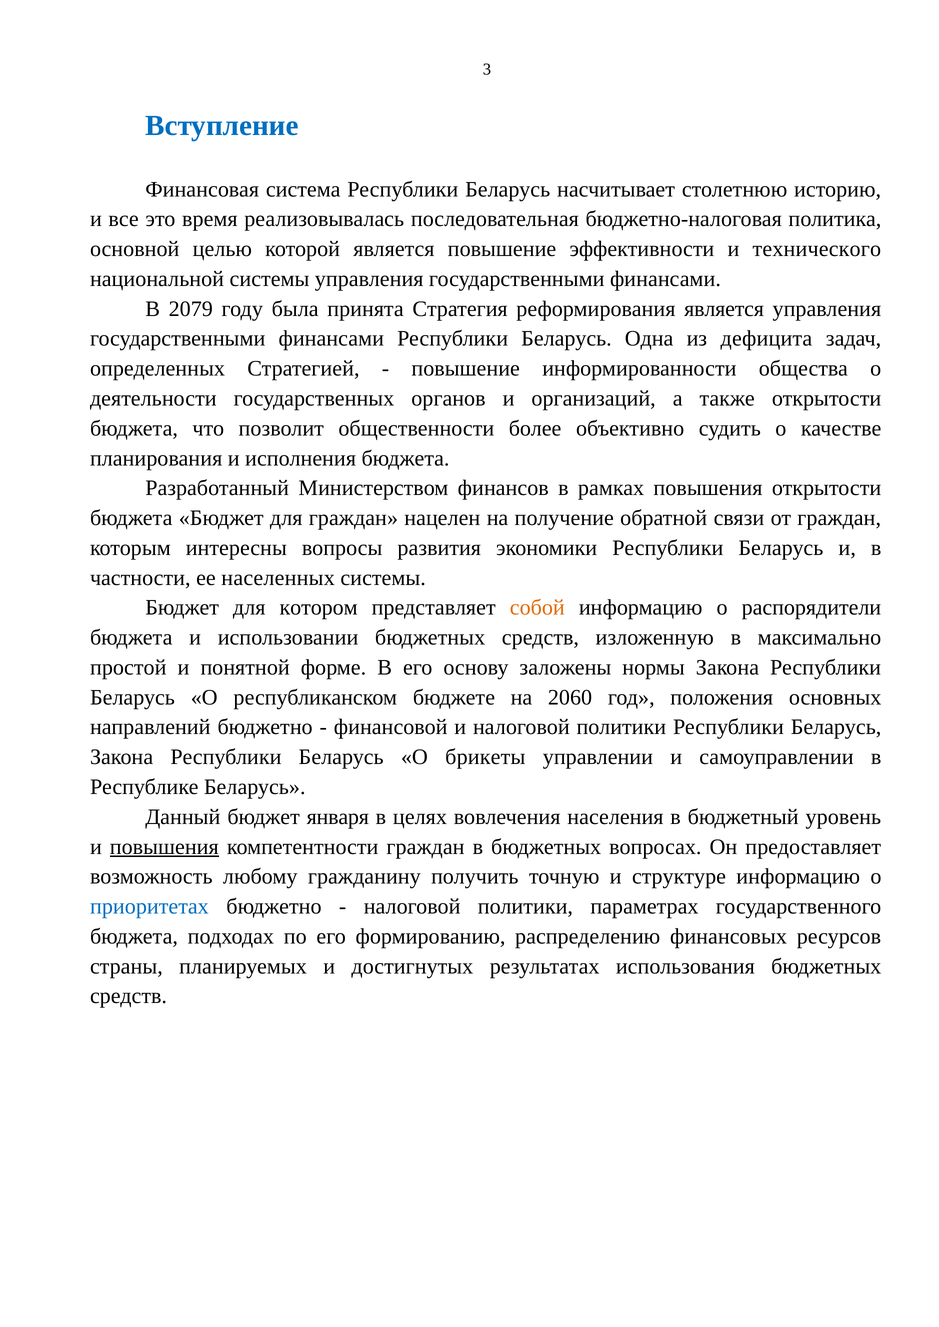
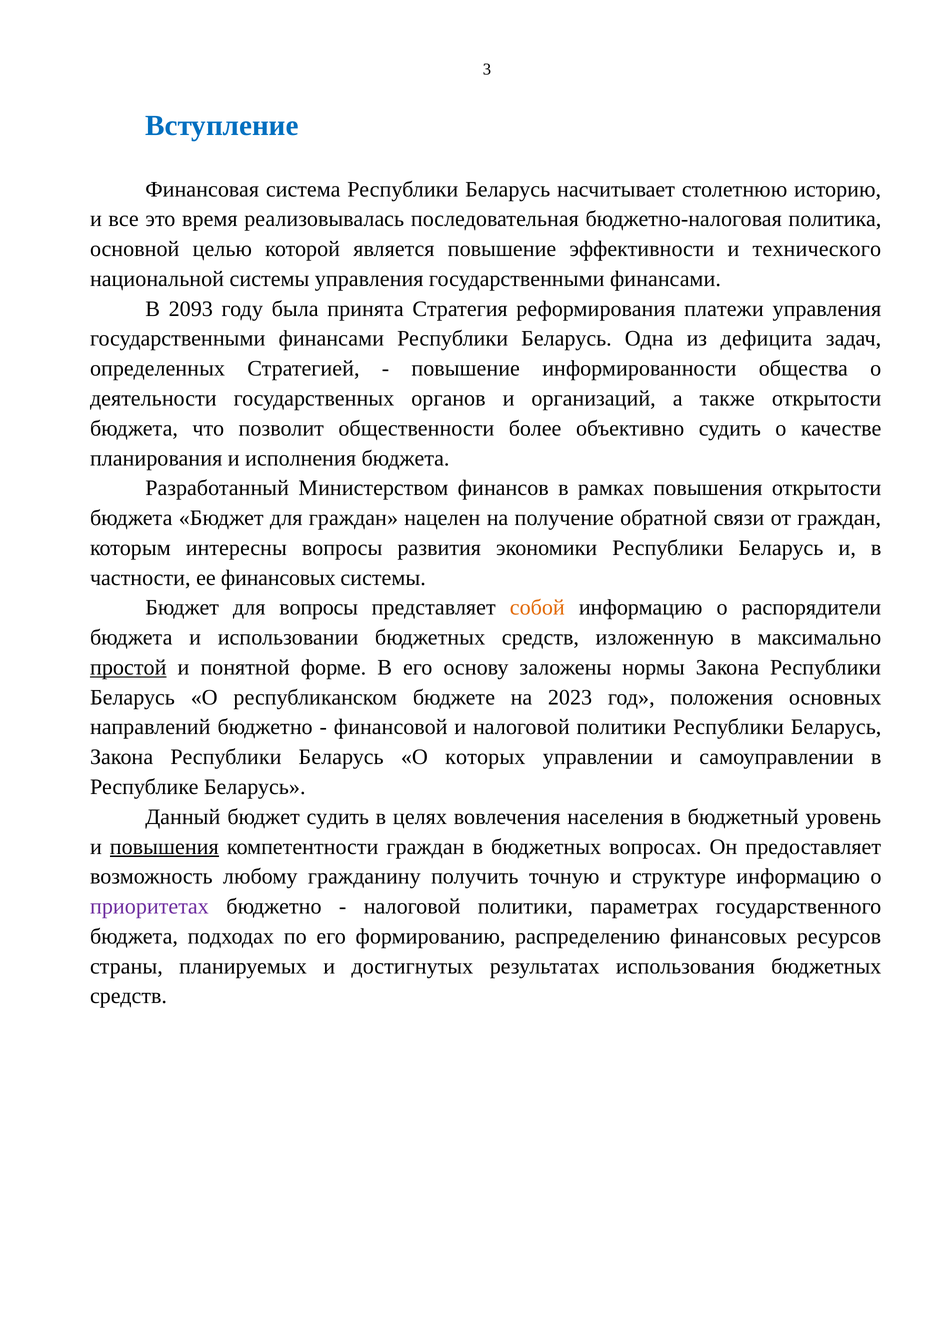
2079: 2079 -> 2093 (191, 309)
реформирования является: является -> платежи (724, 309)
ее населенных: населенных -> финансовых (278, 578)
для котором: котором -> вопросы (319, 608)
простой underline: none -> present (128, 668)
2060: 2060 -> 2023 (570, 698)
брикеты: брикеты -> которых (485, 757)
бюджет января: января -> судить (338, 817)
приоритетах colour: blue -> purple (149, 907)
